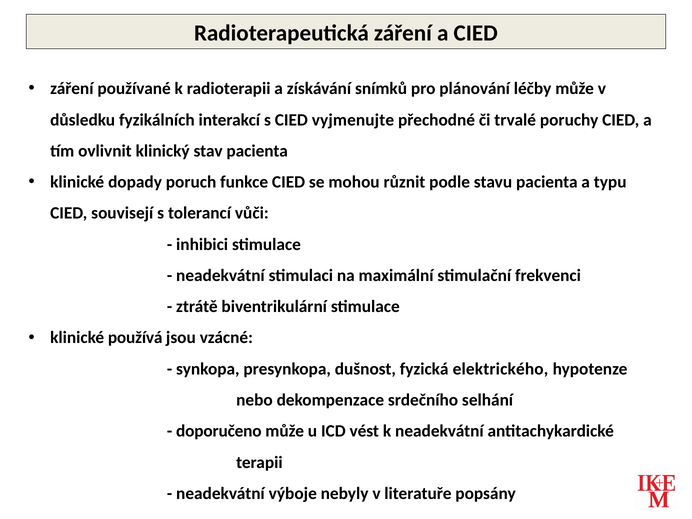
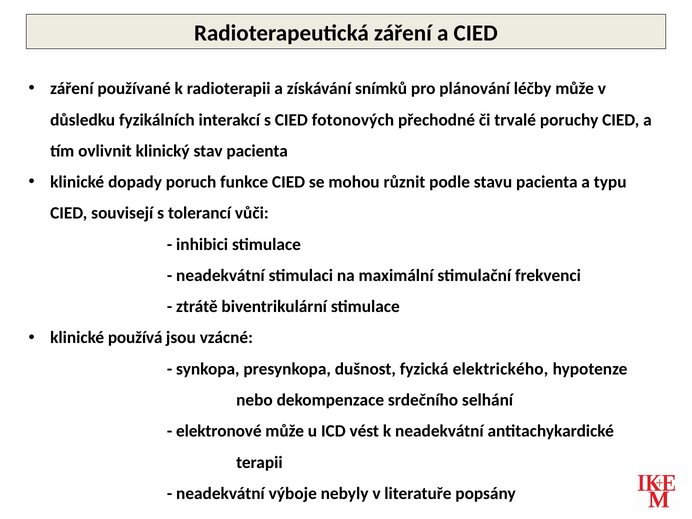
vyjmenujte: vyjmenujte -> fotonových (353, 120)
doporučeno: doporučeno -> elektronové (219, 431)
